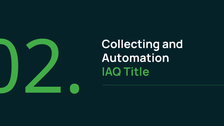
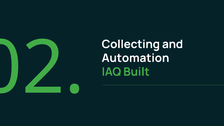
Title: Title -> Built (136, 72)
